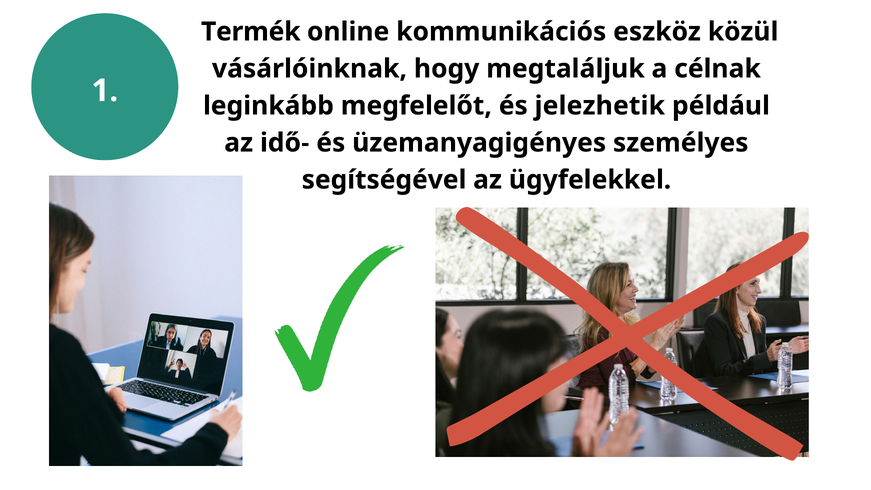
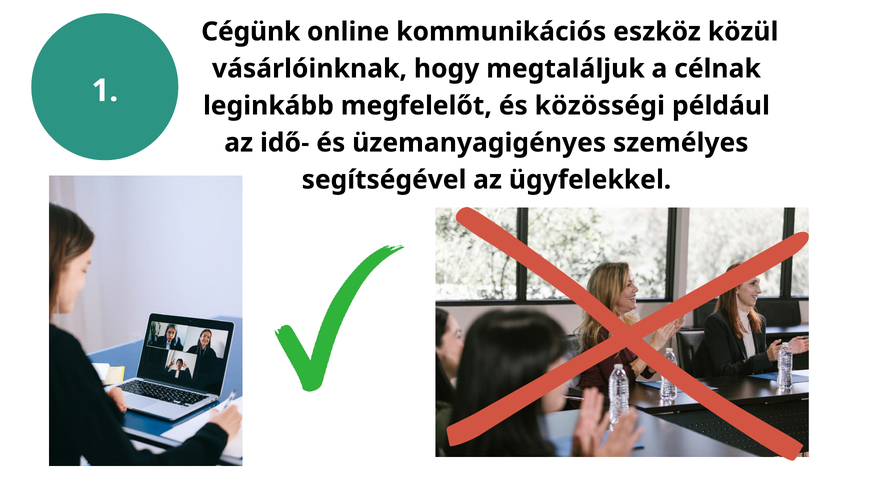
Termék: Termék -> Cégünk (251, 32)
jelezhetik: jelezhetik -> közösségi (600, 106)
